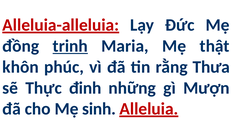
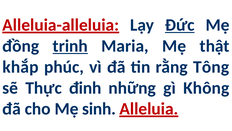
Đức underline: none -> present (180, 25)
khôn: khôn -> khắp (20, 67)
Thưa: Thưa -> Tông (211, 67)
Mượn: Mượn -> Không (206, 88)
